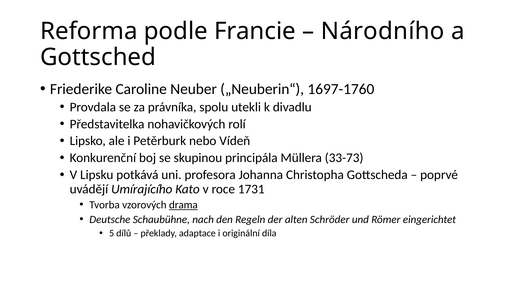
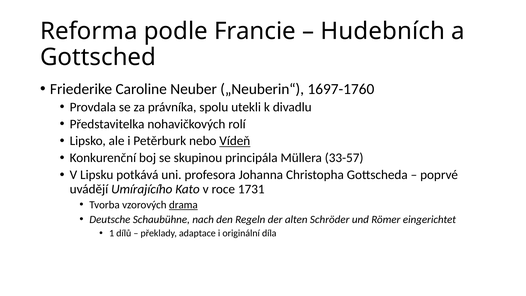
Národního: Národního -> Hudebních (383, 31)
Vídeň underline: none -> present (235, 141)
33-73: 33-73 -> 33-57 (344, 158)
5: 5 -> 1 (112, 233)
